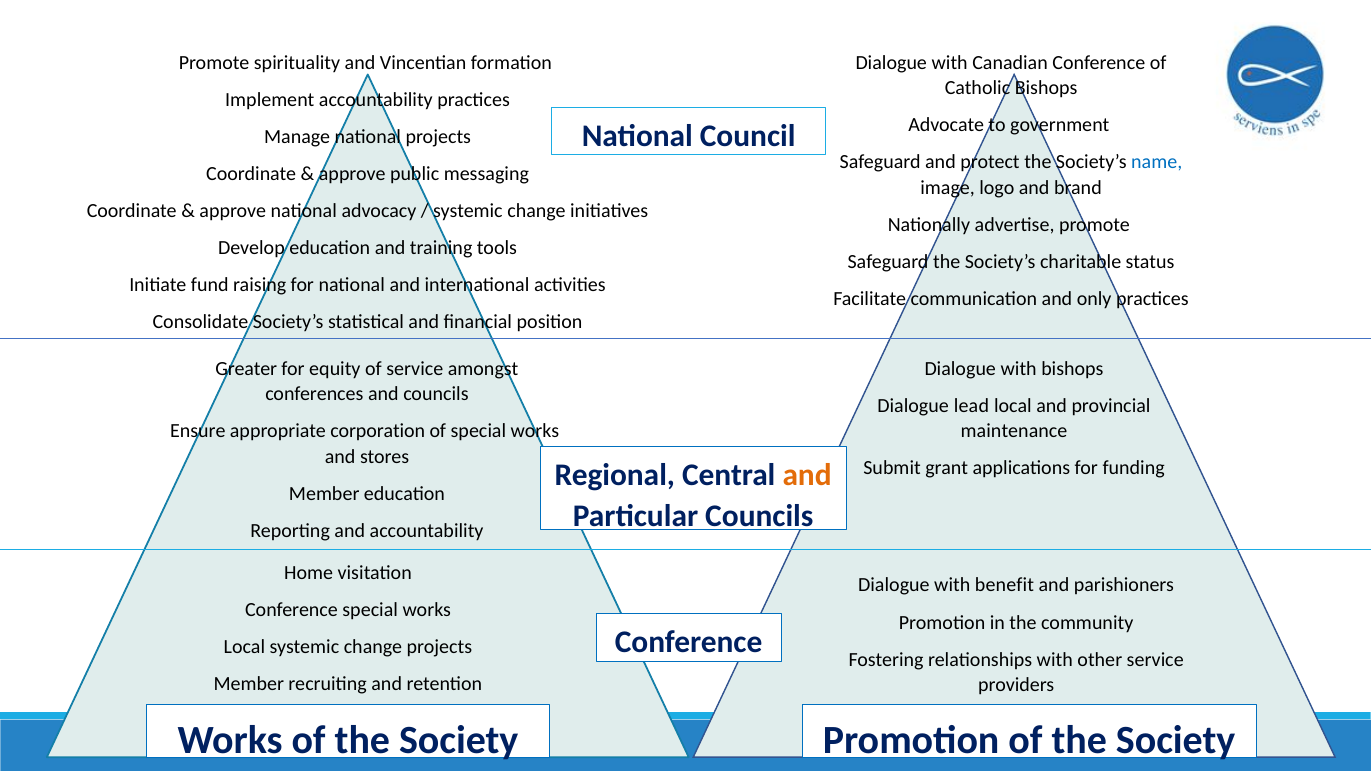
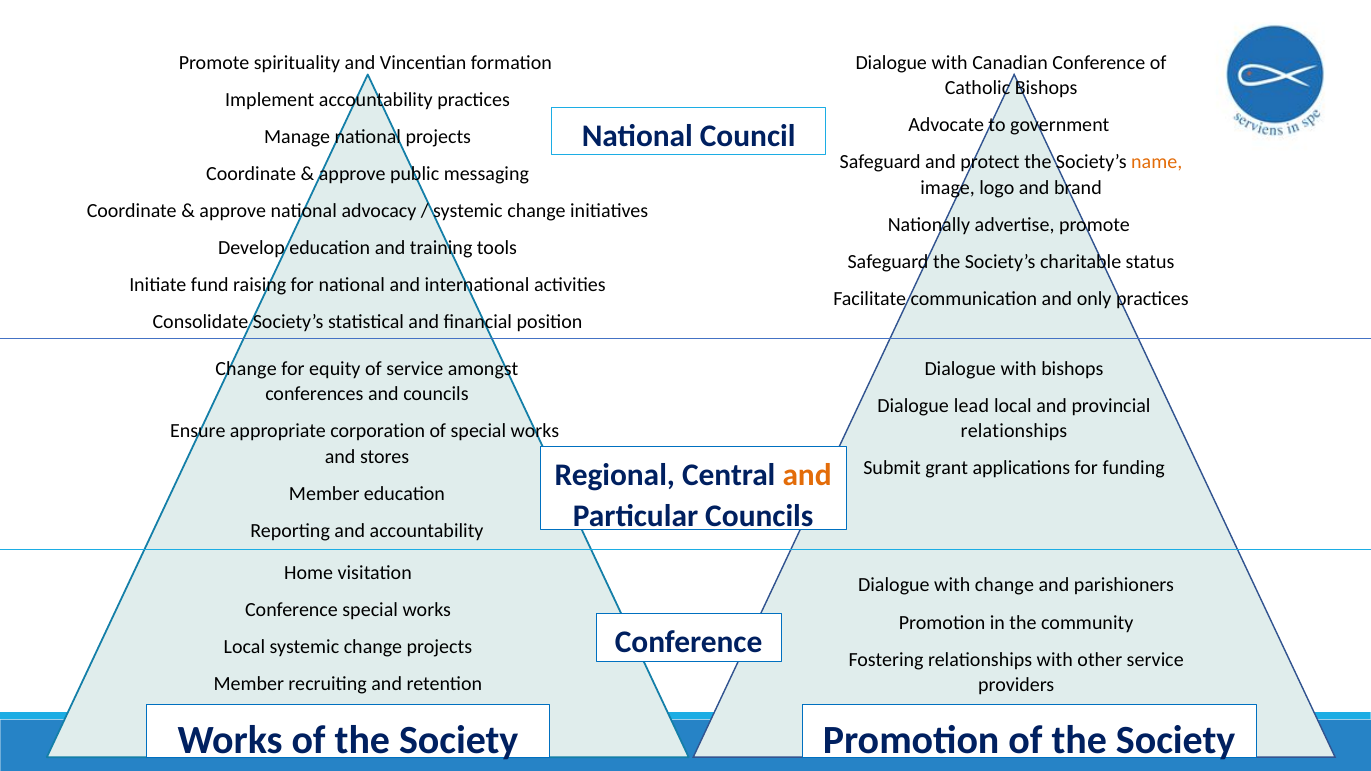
name colour: blue -> orange (1157, 162)
Greater: Greater -> Change (246, 369)
maintenance: maintenance -> relationships (1014, 431)
with benefit: benefit -> change (1004, 586)
